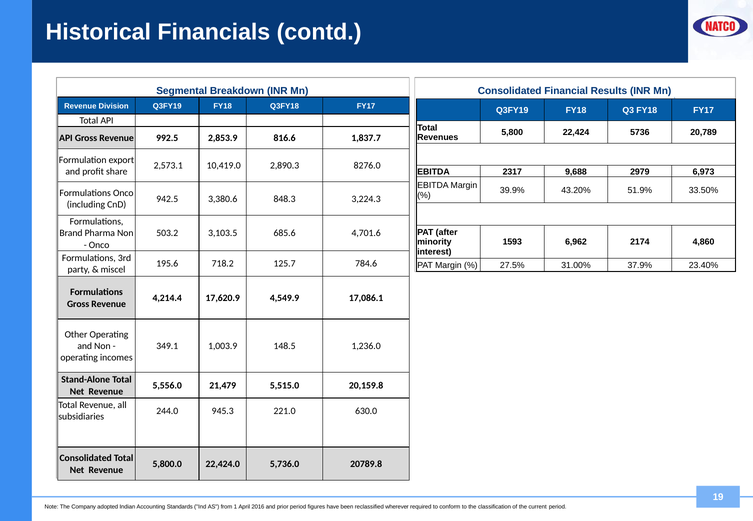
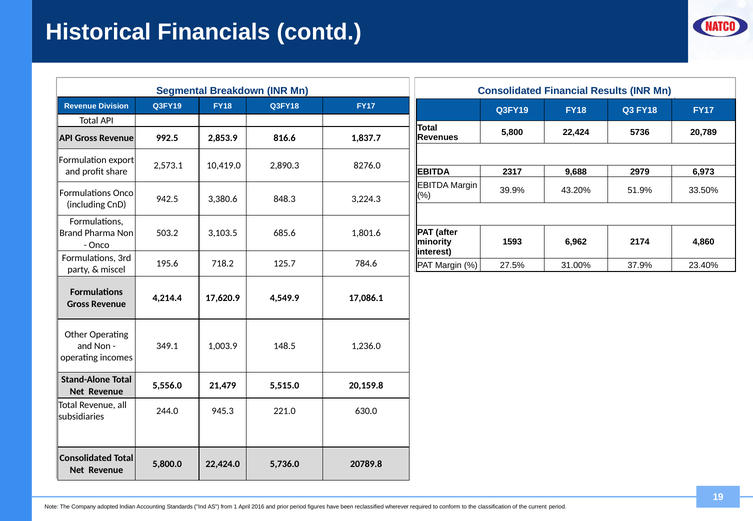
4,701.6: 4,701.6 -> 1,801.6 (366, 233)
